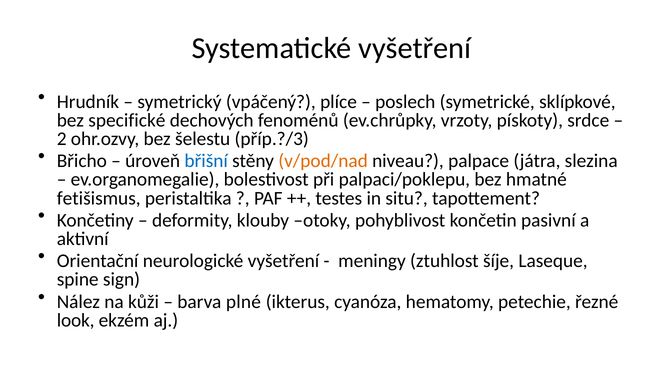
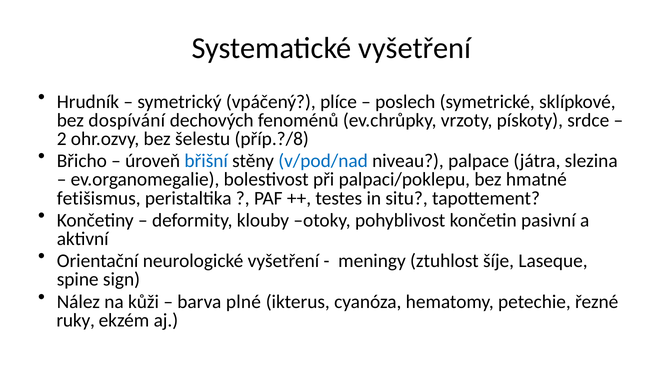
specifické: specifické -> dospívání (127, 120)
příp.?/3: příp.?/3 -> příp.?/8 (272, 139)
v/pod/nad colour: orange -> blue (323, 161)
look: look -> ruky (76, 320)
